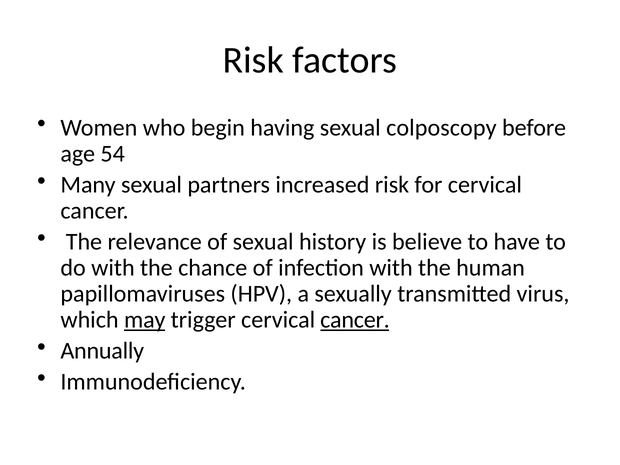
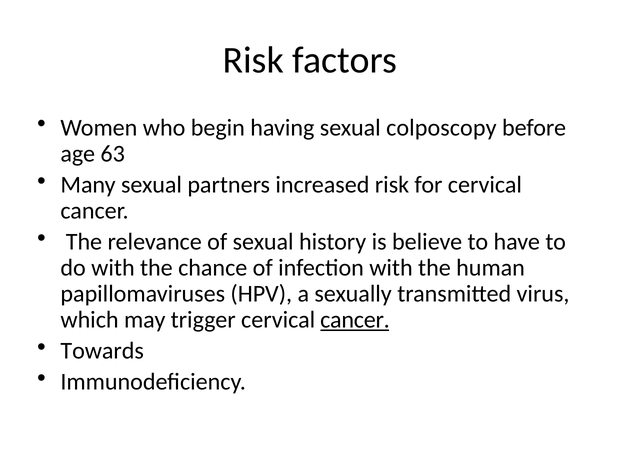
54: 54 -> 63 (113, 154)
may underline: present -> none (145, 320)
Annually: Annually -> Towards (102, 351)
